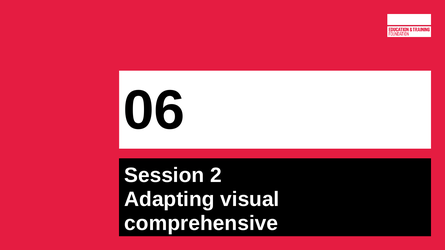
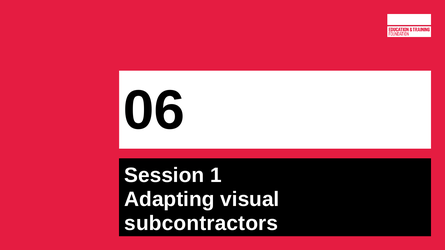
2: 2 -> 1 (216, 175)
comprehensive: comprehensive -> subcontractors (201, 224)
